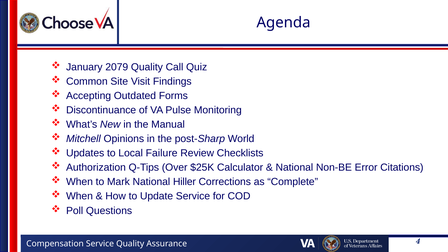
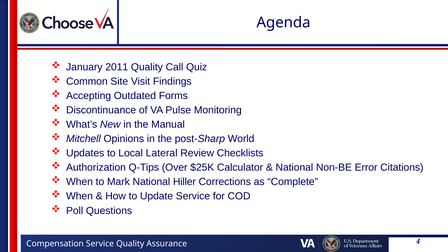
2079: 2079 -> 2011 (117, 67)
Failure: Failure -> Lateral (162, 153)
